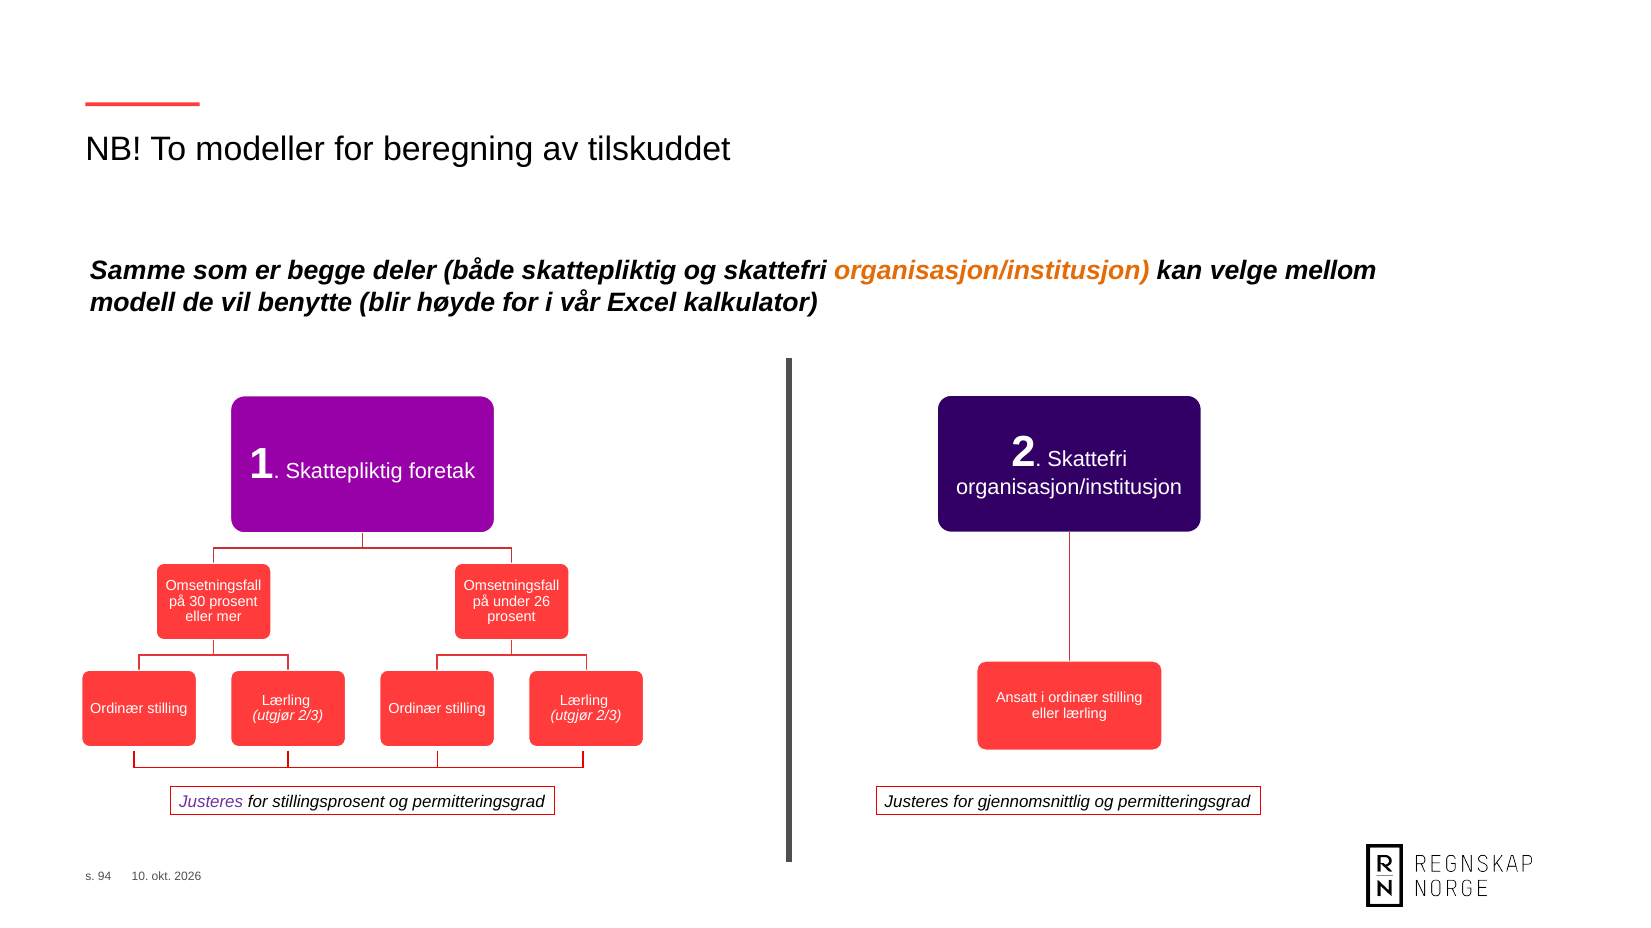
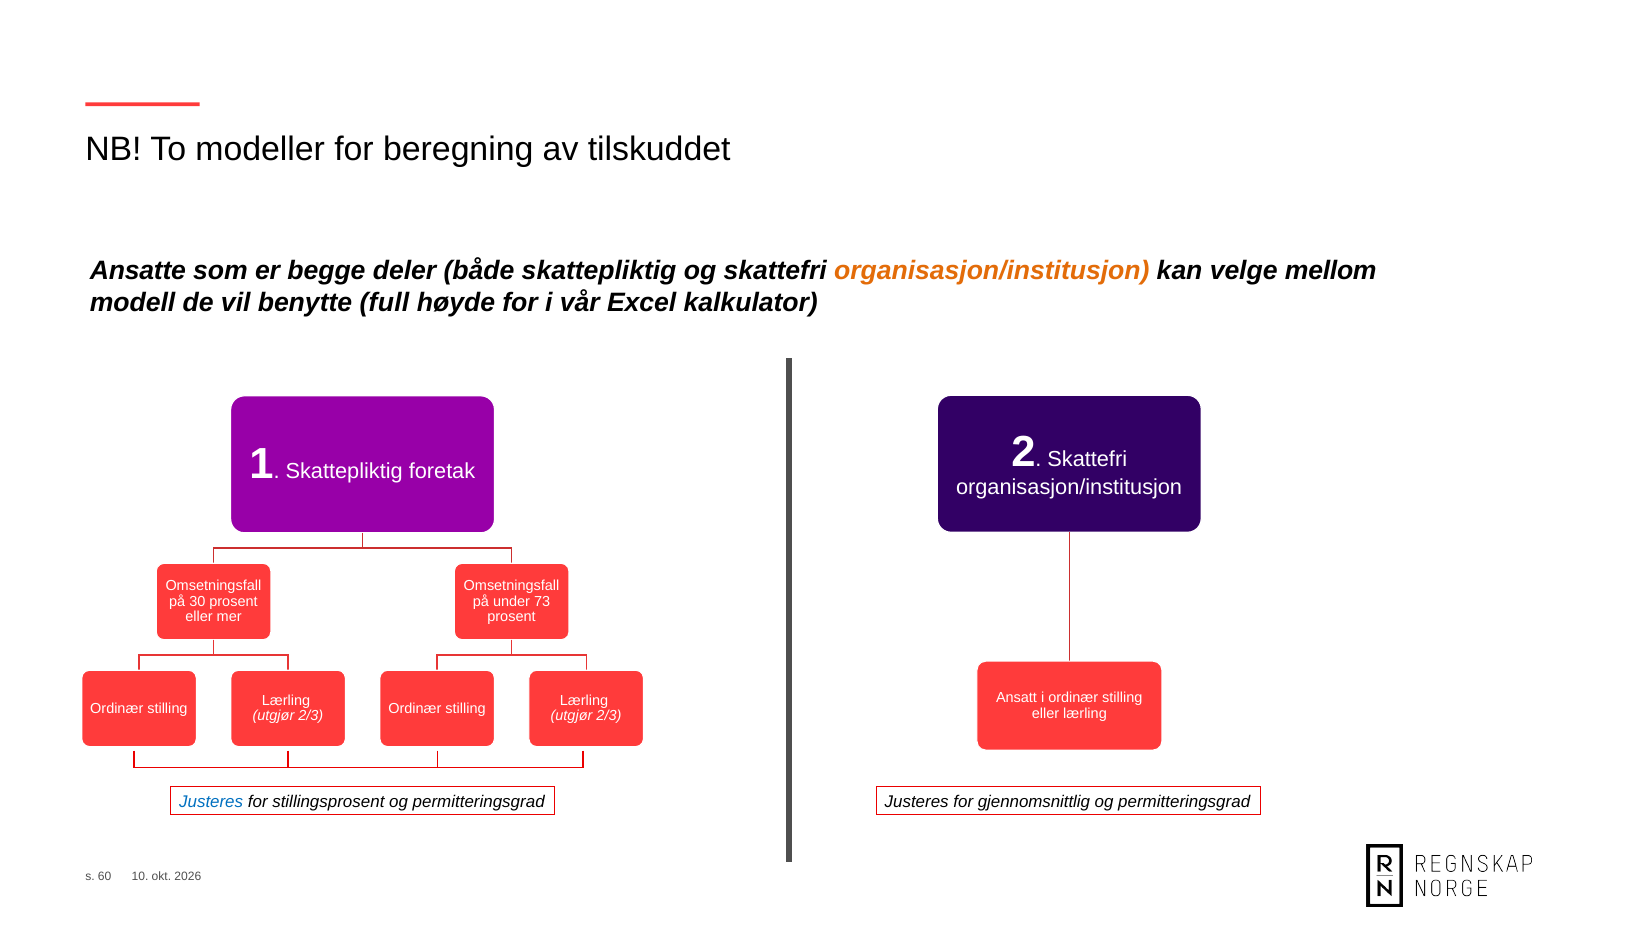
Samme: Samme -> Ansatte (138, 271)
blir: blir -> full (384, 303)
26: 26 -> 73 (542, 602)
Justeres colour: purple -> blue (211, 802)
94: 94 -> 60 (105, 877)
